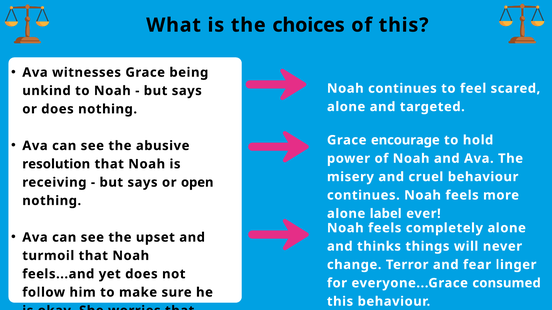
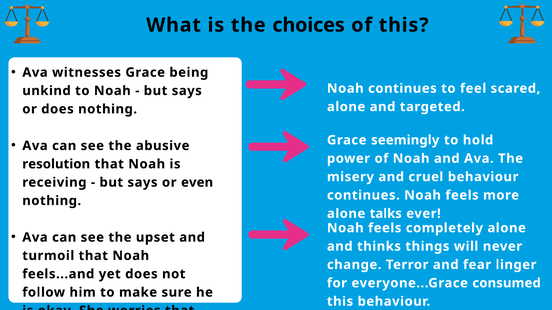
encourage: encourage -> seemingly (405, 140)
open: open -> even (197, 183)
label: label -> talks (386, 214)
